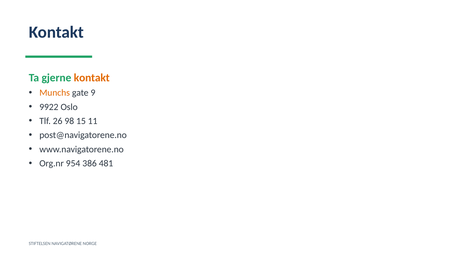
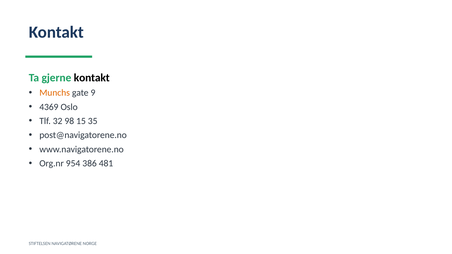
kontakt colour: orange -> black (92, 78)
9922: 9922 -> 4369 (49, 107)
26: 26 -> 32 (58, 121)
11: 11 -> 35 (93, 121)
